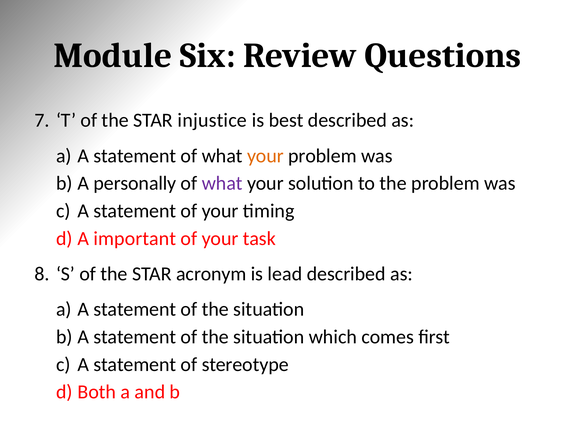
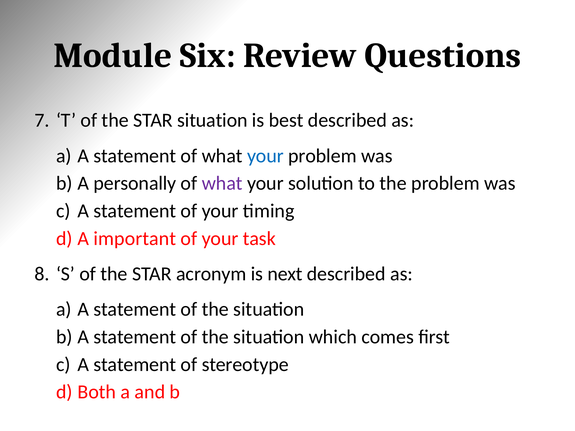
STAR injustice: injustice -> situation (212, 120)
your colour: orange -> blue (265, 156)
lead: lead -> next (285, 274)
